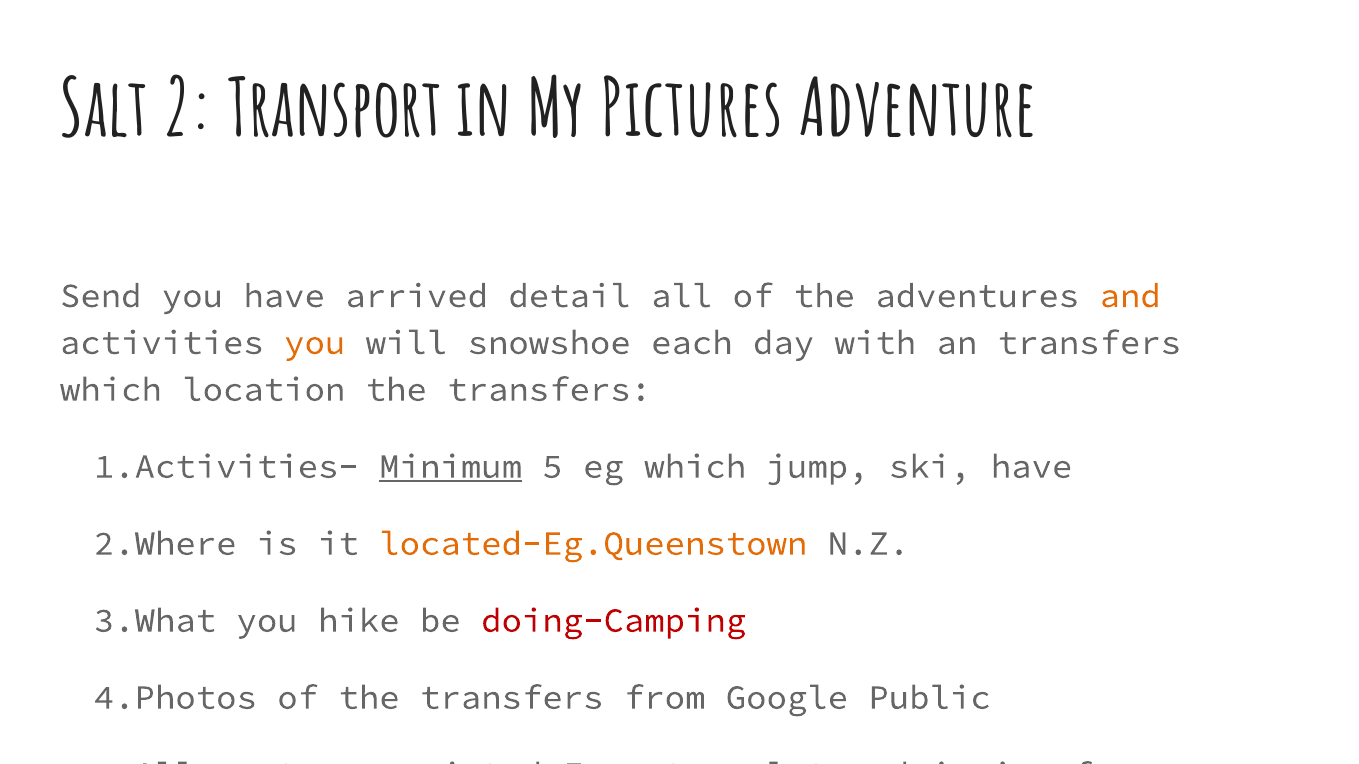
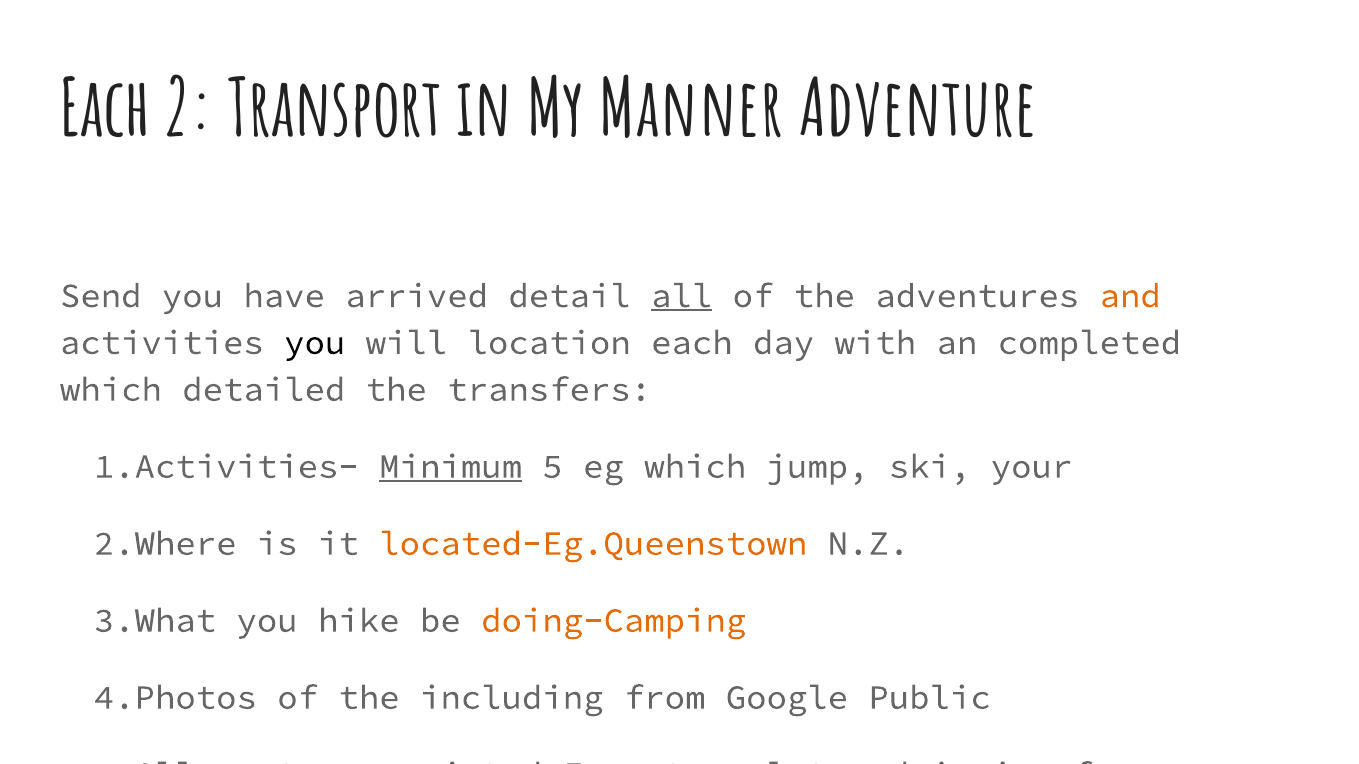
Salt: Salt -> Each (105, 110)
Pictures: Pictures -> Manner (692, 110)
all underline: none -> present (682, 296)
you colour: orange -> black (315, 343)
snowshoe: snowshoe -> location (549, 343)
an transfers: transfers -> completed (1089, 343)
location: location -> detailed (264, 390)
ski have: have -> your (1032, 467)
doing-Camping colour: red -> orange (614, 621)
of the transfers: transfers -> including (512, 698)
